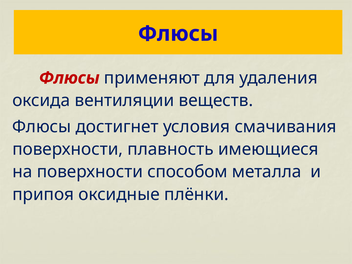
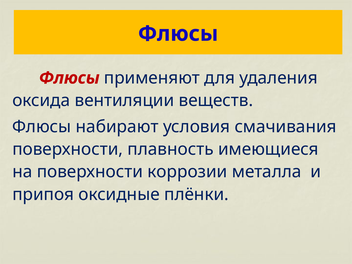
достигнет: достигнет -> набирают (117, 127)
способом: способом -> коррозии (187, 172)
